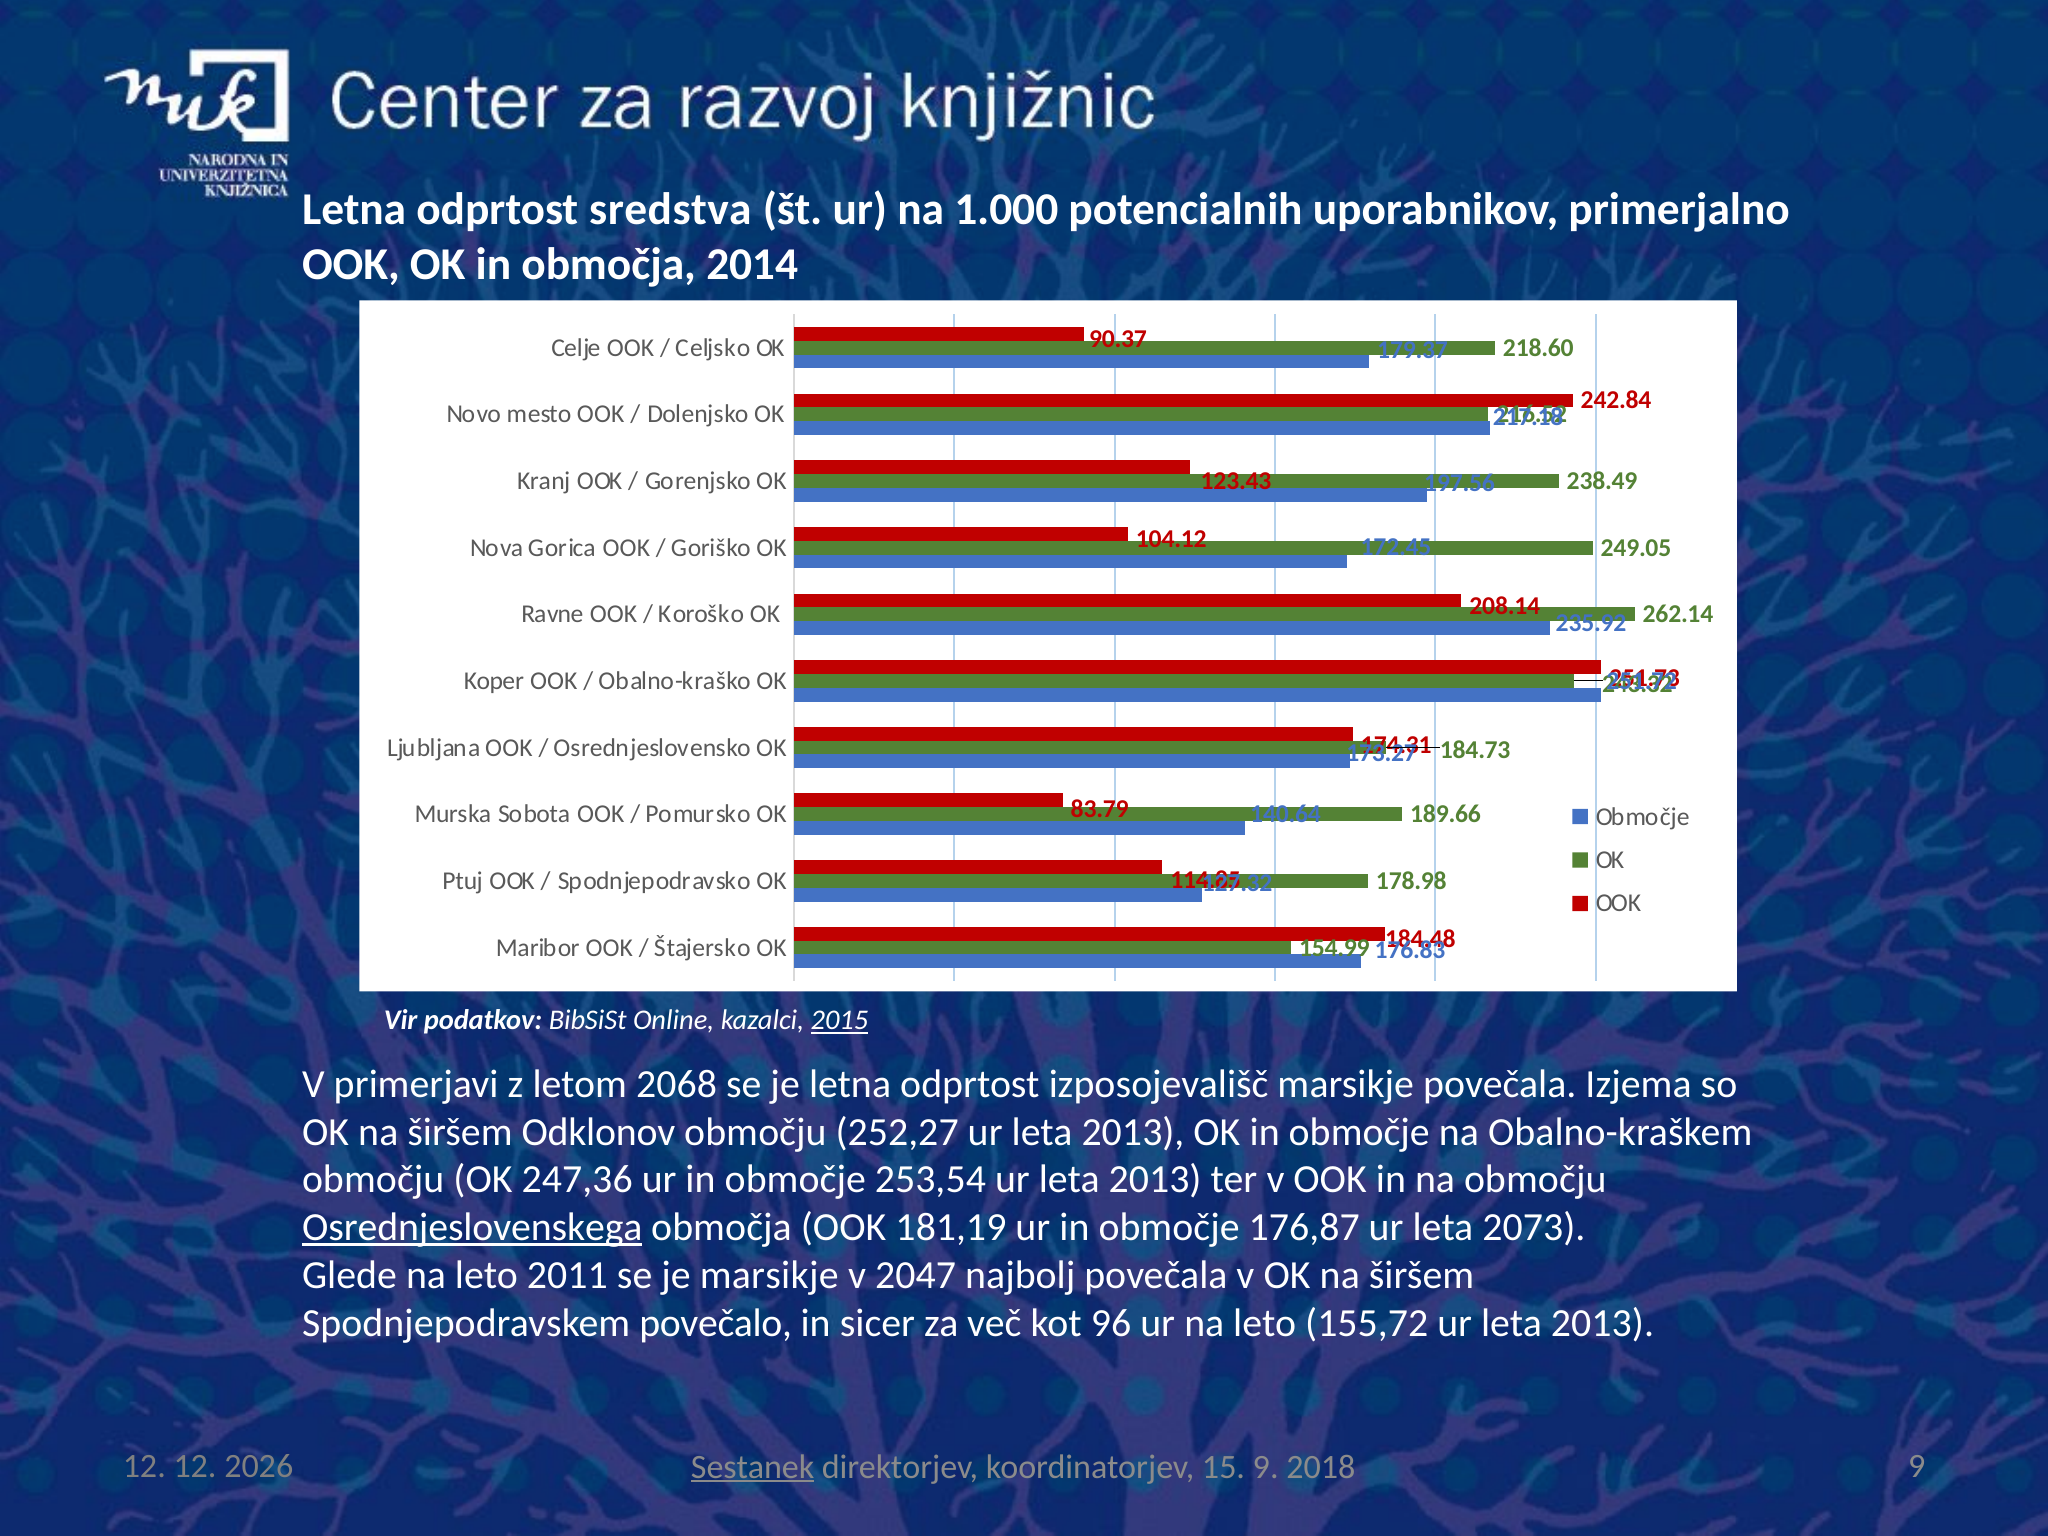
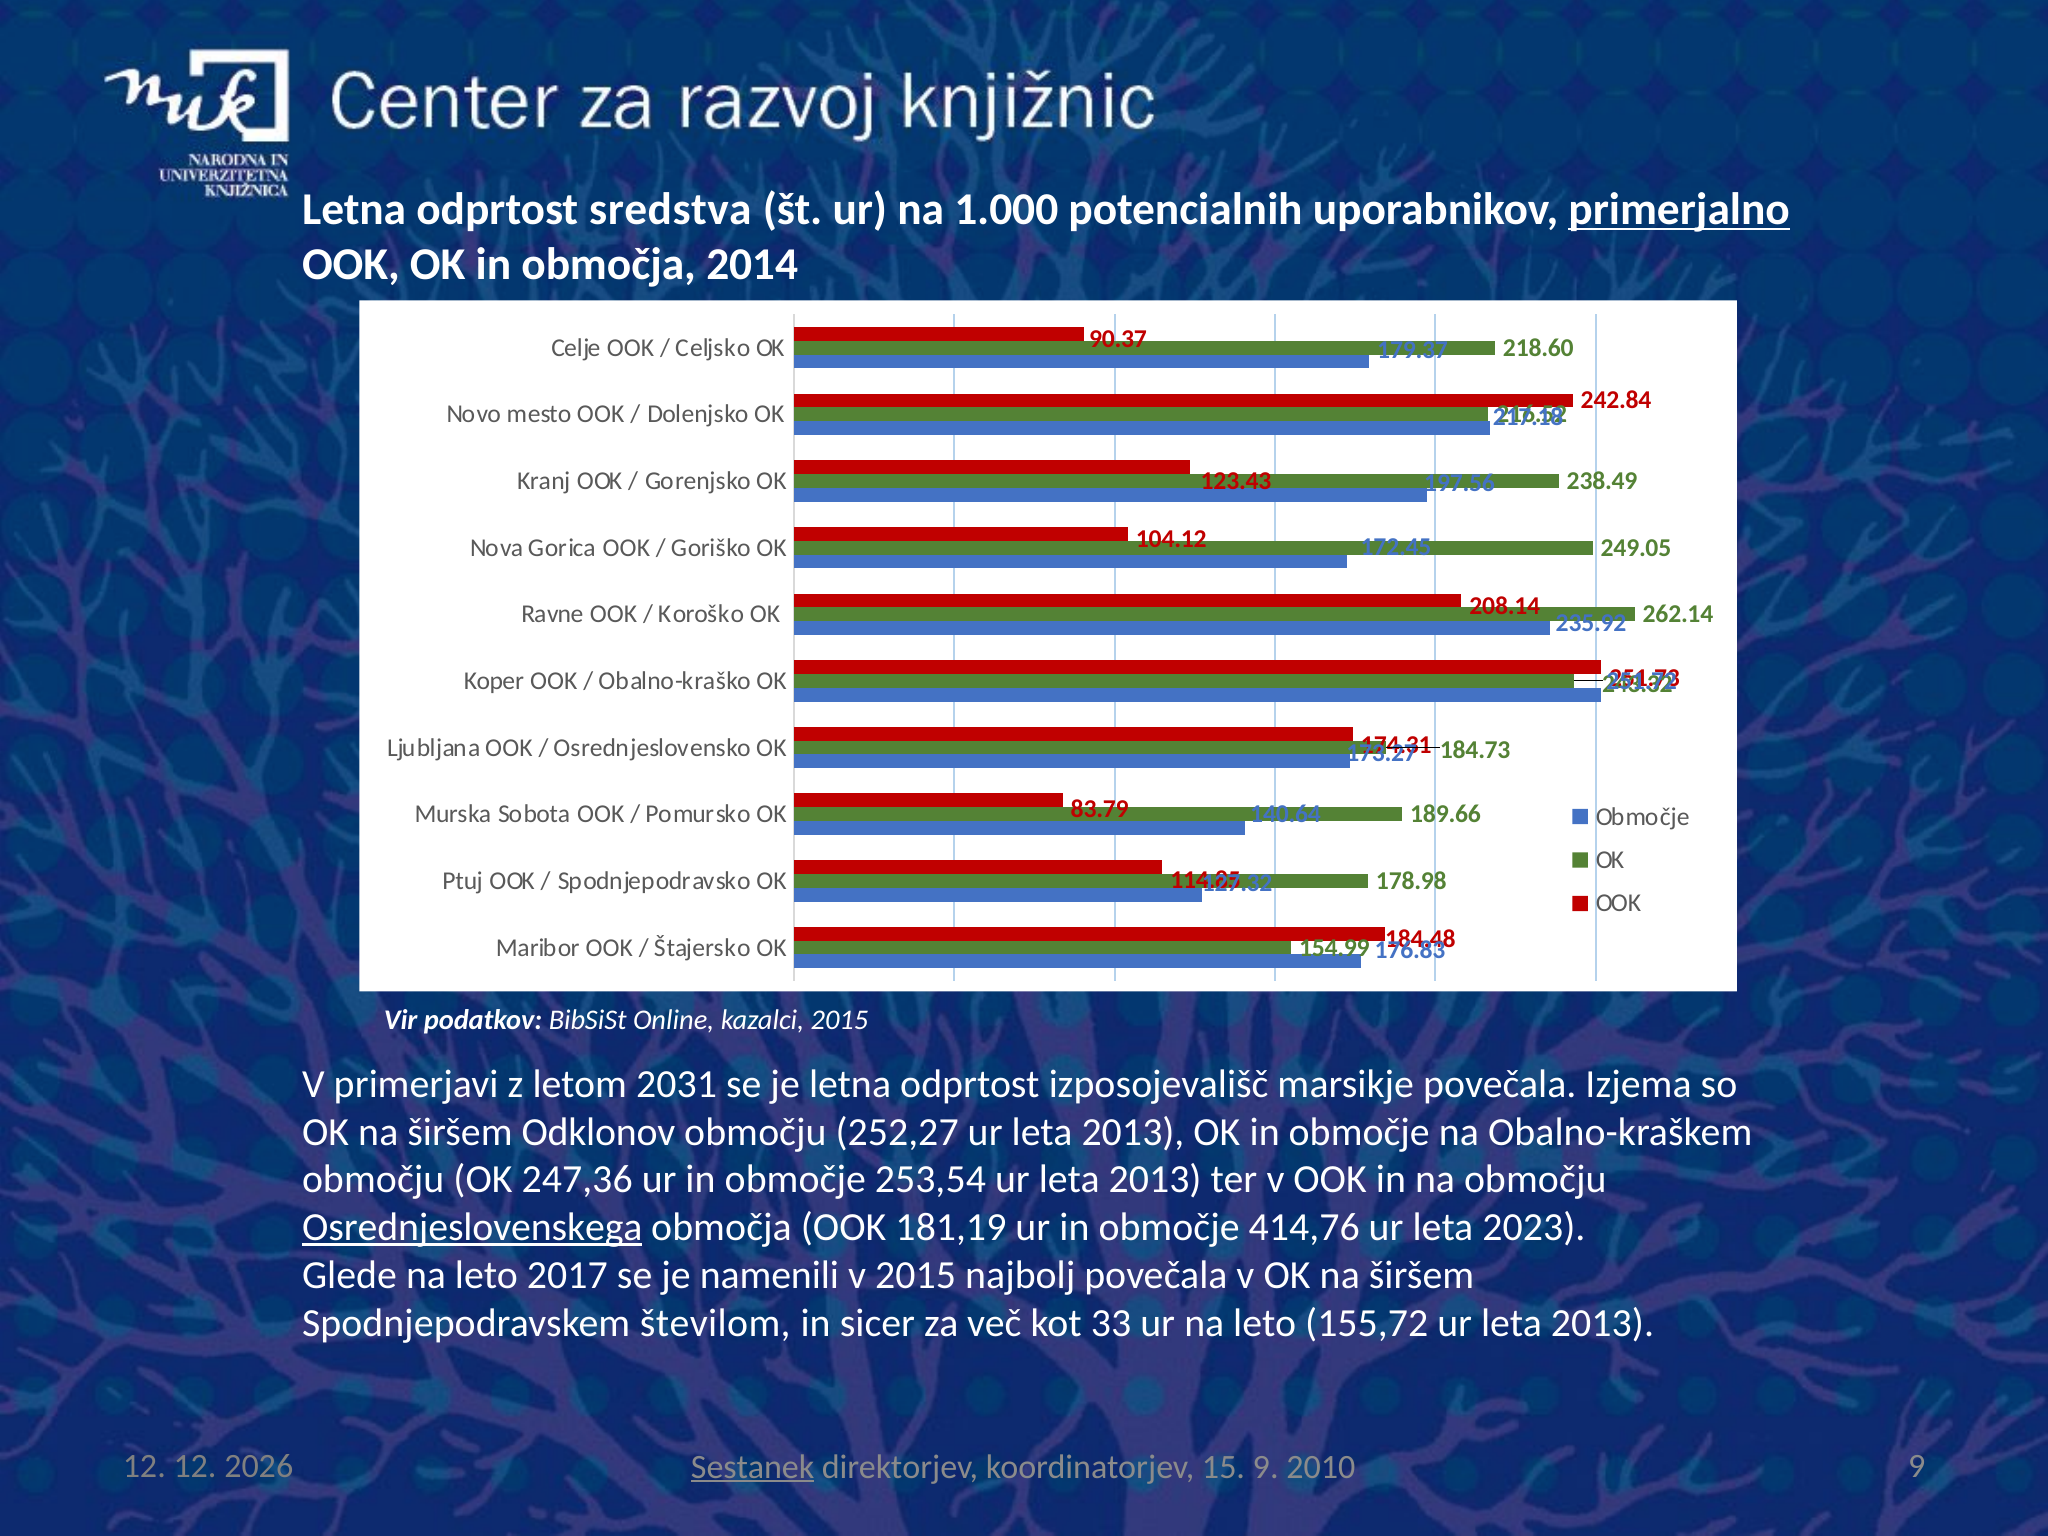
primerjalno underline: none -> present (1679, 209)
2015 underline: present -> none (839, 1020)
2068: 2068 -> 2031 (677, 1084)
176,87: 176,87 -> 414,76 (1304, 1228)
2073: 2073 -> 2023 (1534, 1228)
2011: 2011 -> 2017 (567, 1275)
je marsikje: marsikje -> namenili (769, 1275)
v 2047: 2047 -> 2015 (916, 1275)
povečalo: povečalo -> številom (715, 1323)
96: 96 -> 33 (1111, 1323)
2018: 2018 -> 2010 (1321, 1467)
